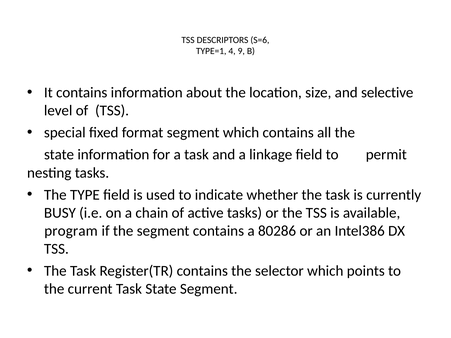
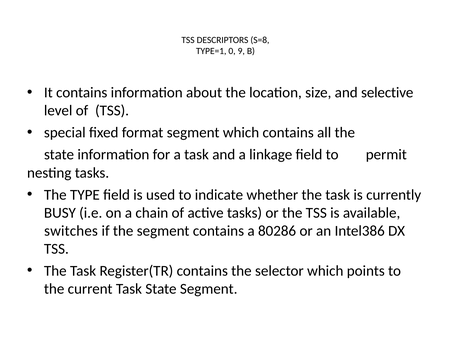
S=6: S=6 -> S=8 (260, 40)
4: 4 -> 0 (232, 51)
program: program -> switches (71, 231)
